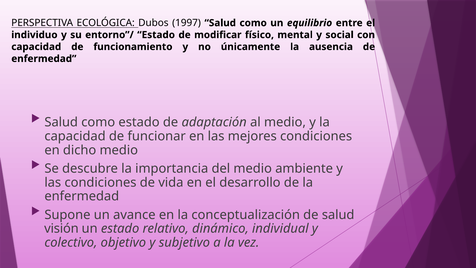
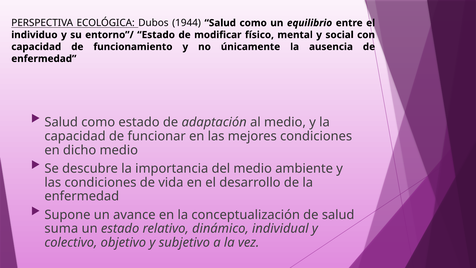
1997: 1997 -> 1944 (187, 23)
visión: visión -> suma (61, 228)
